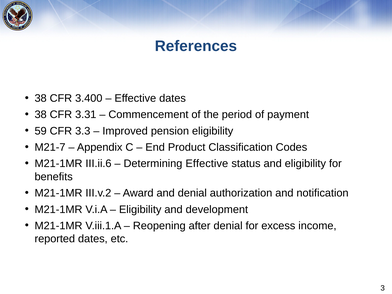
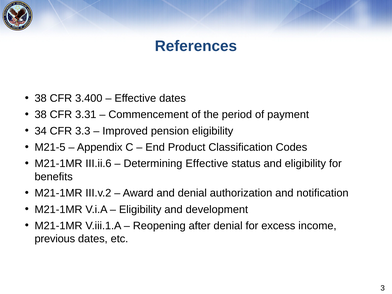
59: 59 -> 34 (41, 131)
M21-7: M21-7 -> M21-5 (50, 147)
reported: reported -> previous (55, 239)
